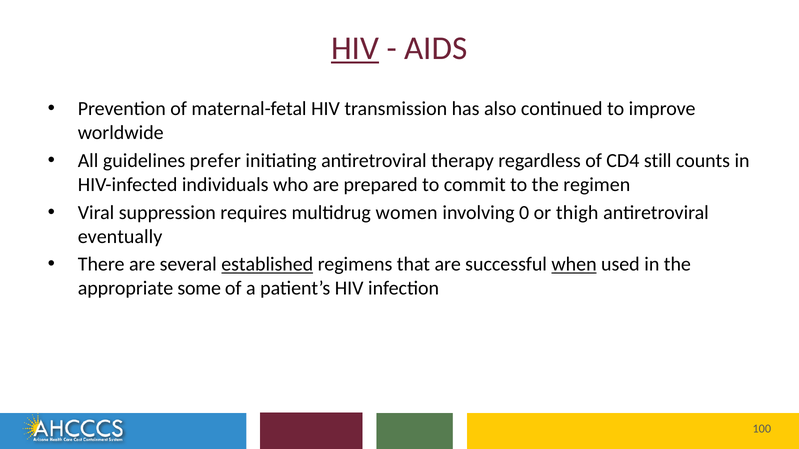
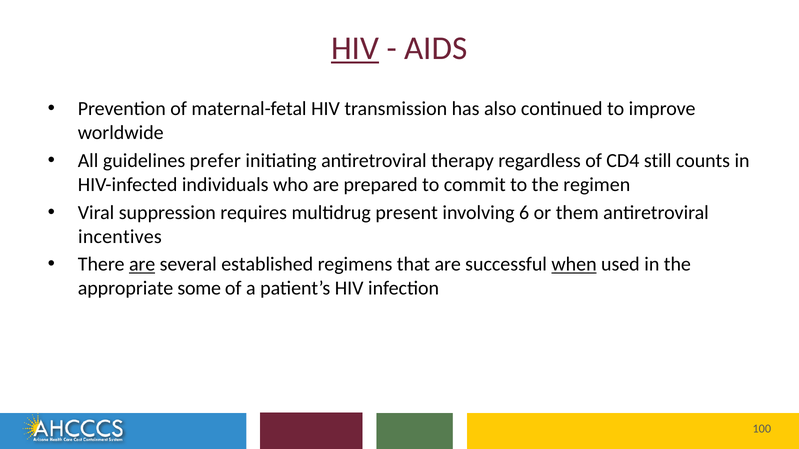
women: women -> present (407, 213)
0: 0 -> 6 (524, 213)
thigh: thigh -> them (577, 213)
eventually: eventually -> incentives (120, 237)
are underline: none -> present (142, 265)
established underline: present -> none (267, 265)
